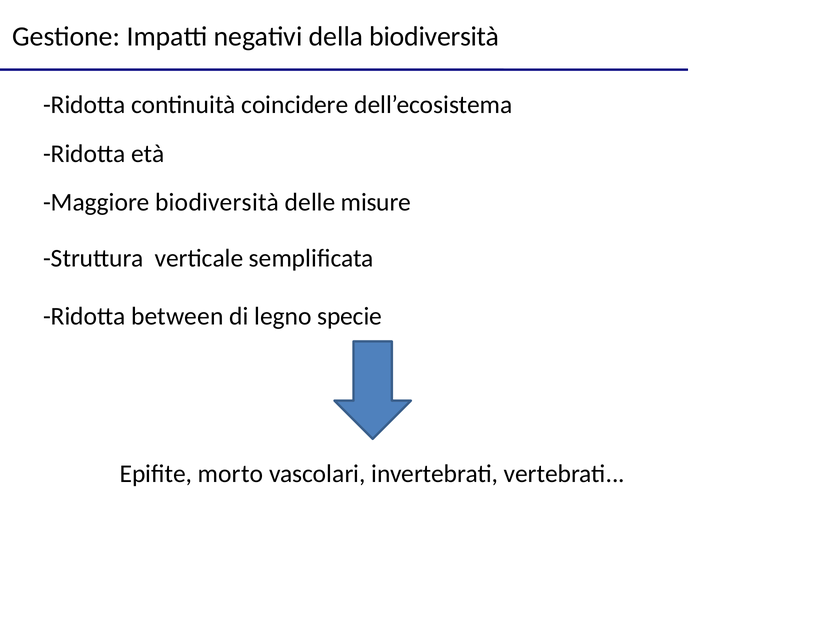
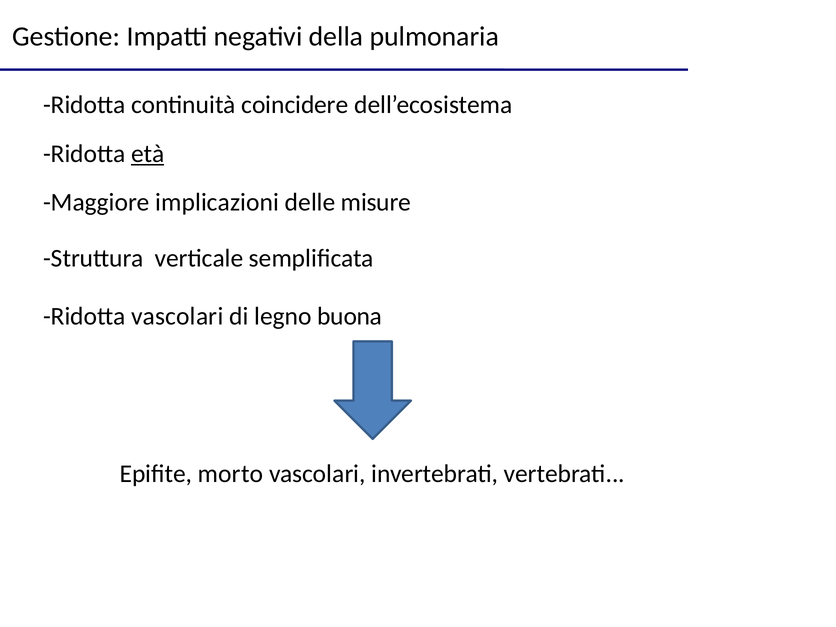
della biodiversità: biodiversità -> pulmonaria (434, 37)
età underline: none -> present (148, 154)
Maggiore biodiversità: biodiversità -> implicazioni (217, 202)
Ridotta between: between -> vascolari (177, 316)
specie: specie -> buona (350, 316)
